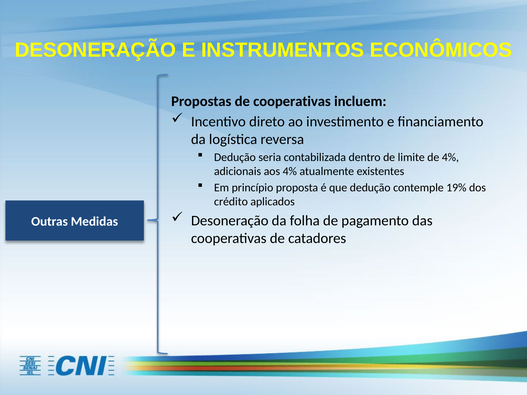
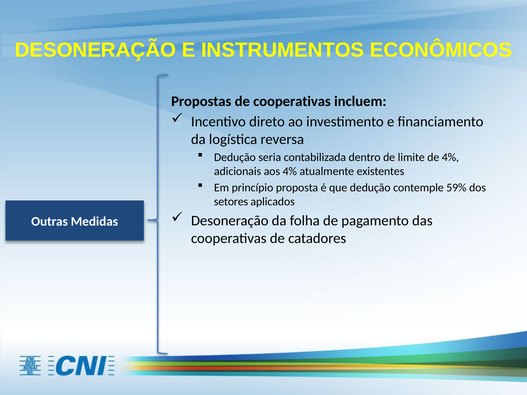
19%: 19% -> 59% (456, 188)
crédito: crédito -> setores (231, 202)
